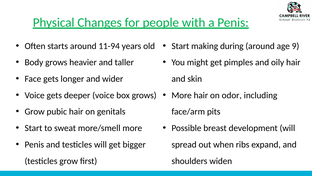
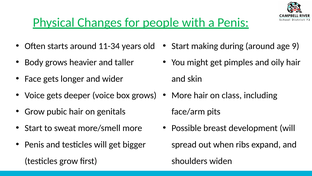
11-94: 11-94 -> 11-34 (109, 46)
odor: odor -> class (232, 95)
